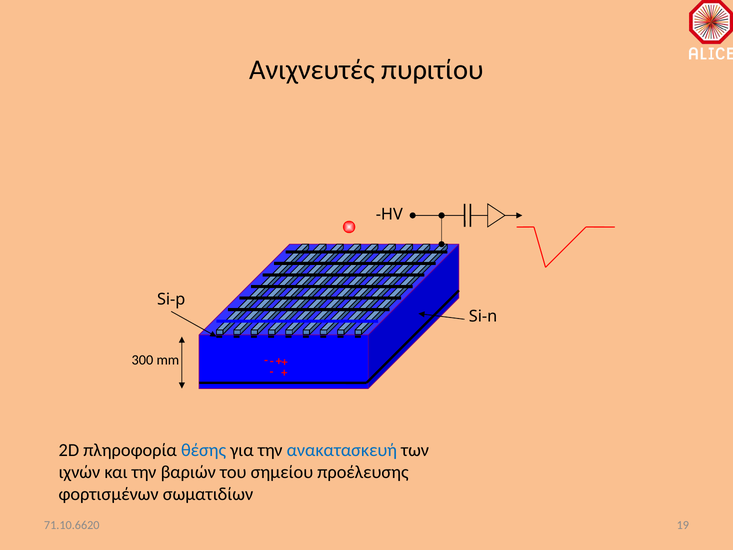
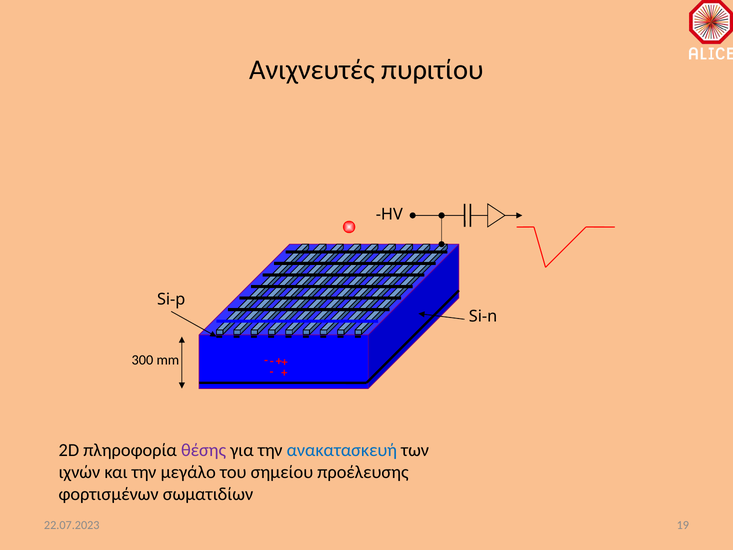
θέσης colour: blue -> purple (204, 450)
βαριών: βαριών -> μεγάλο (188, 472)
71.10.6620: 71.10.6620 -> 22.07.2023 (72, 525)
